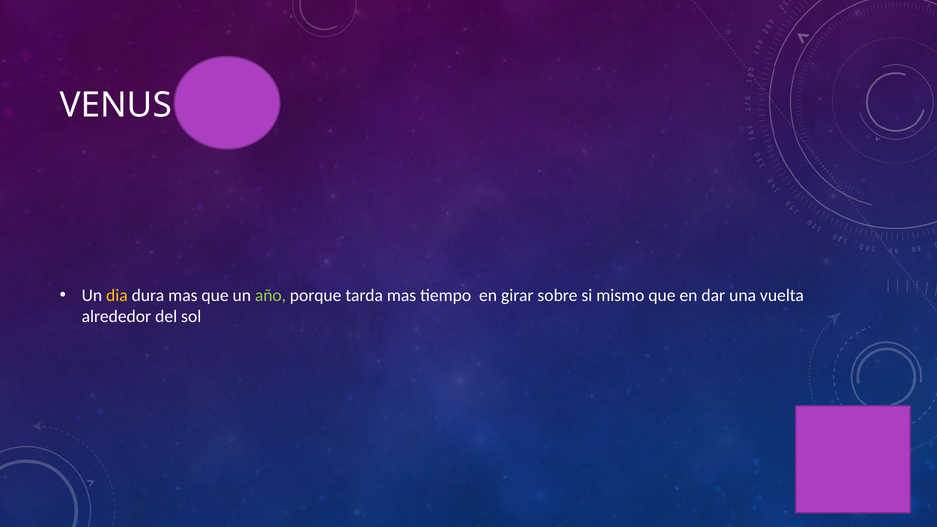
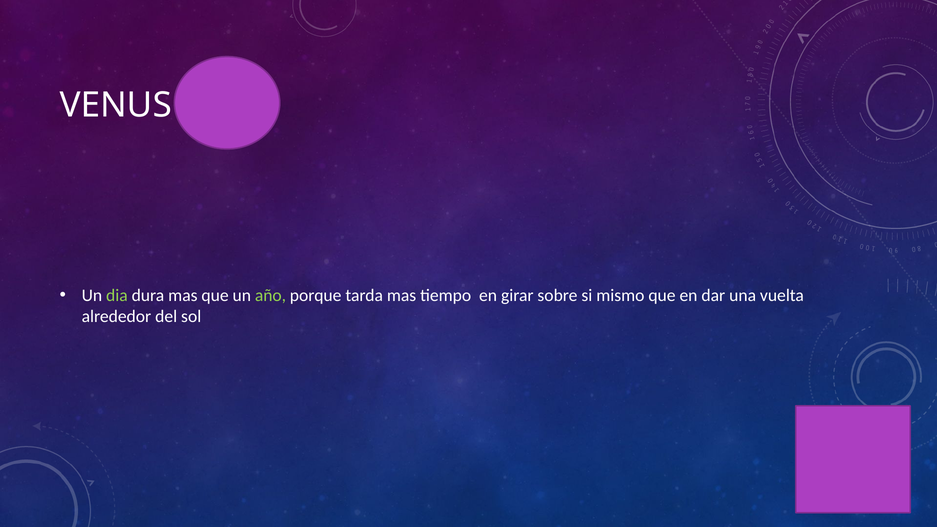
dia colour: yellow -> light green (117, 295)
